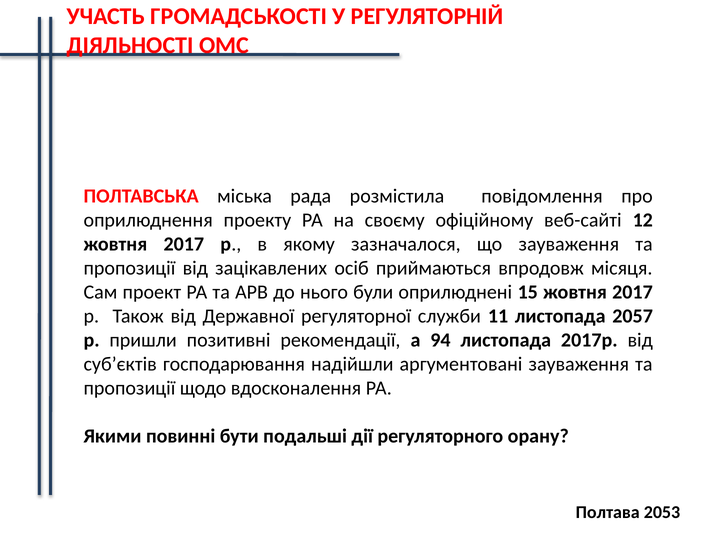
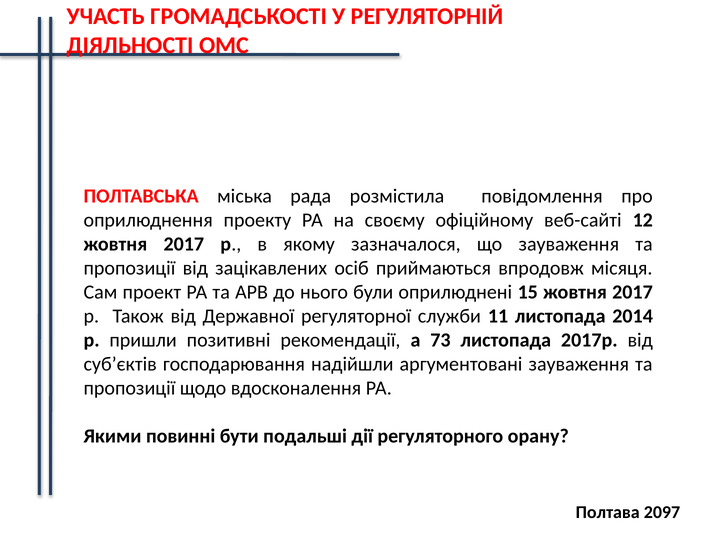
2057: 2057 -> 2014 (633, 316)
94: 94 -> 73 (440, 340)
2053: 2053 -> 2097 (662, 512)
